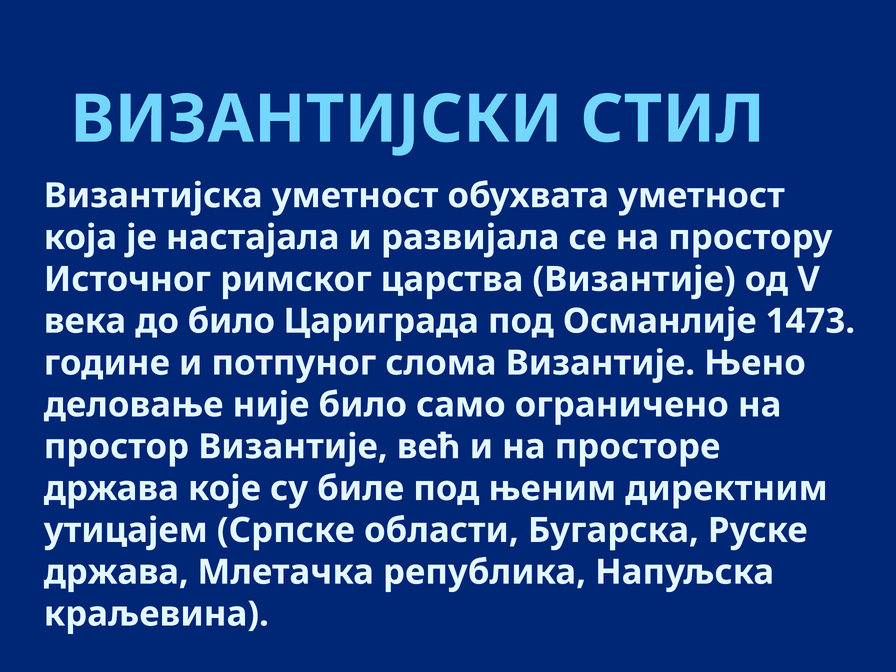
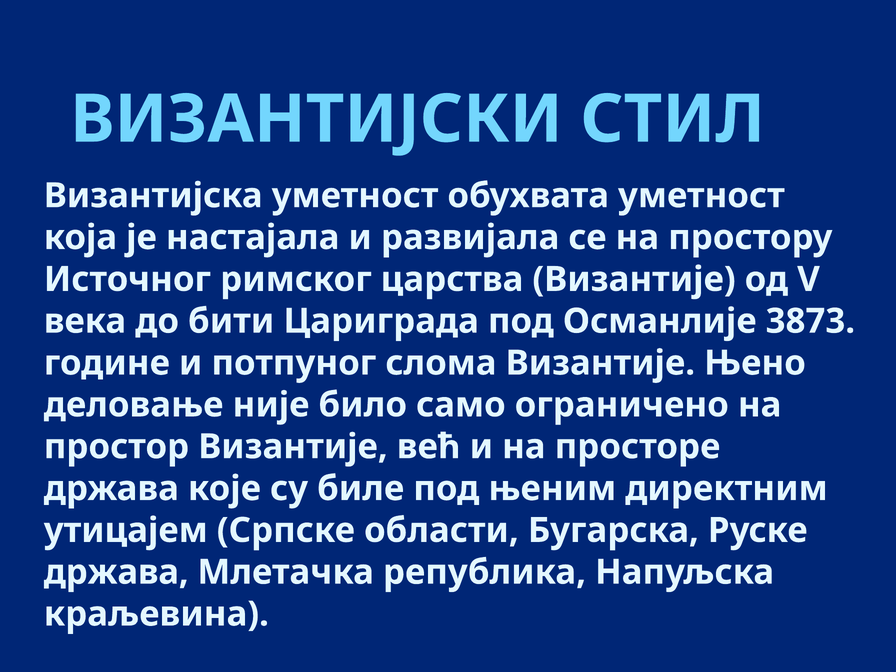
до било: било -> бити (231, 321)
1473: 1473 -> 3873 (810, 321)
